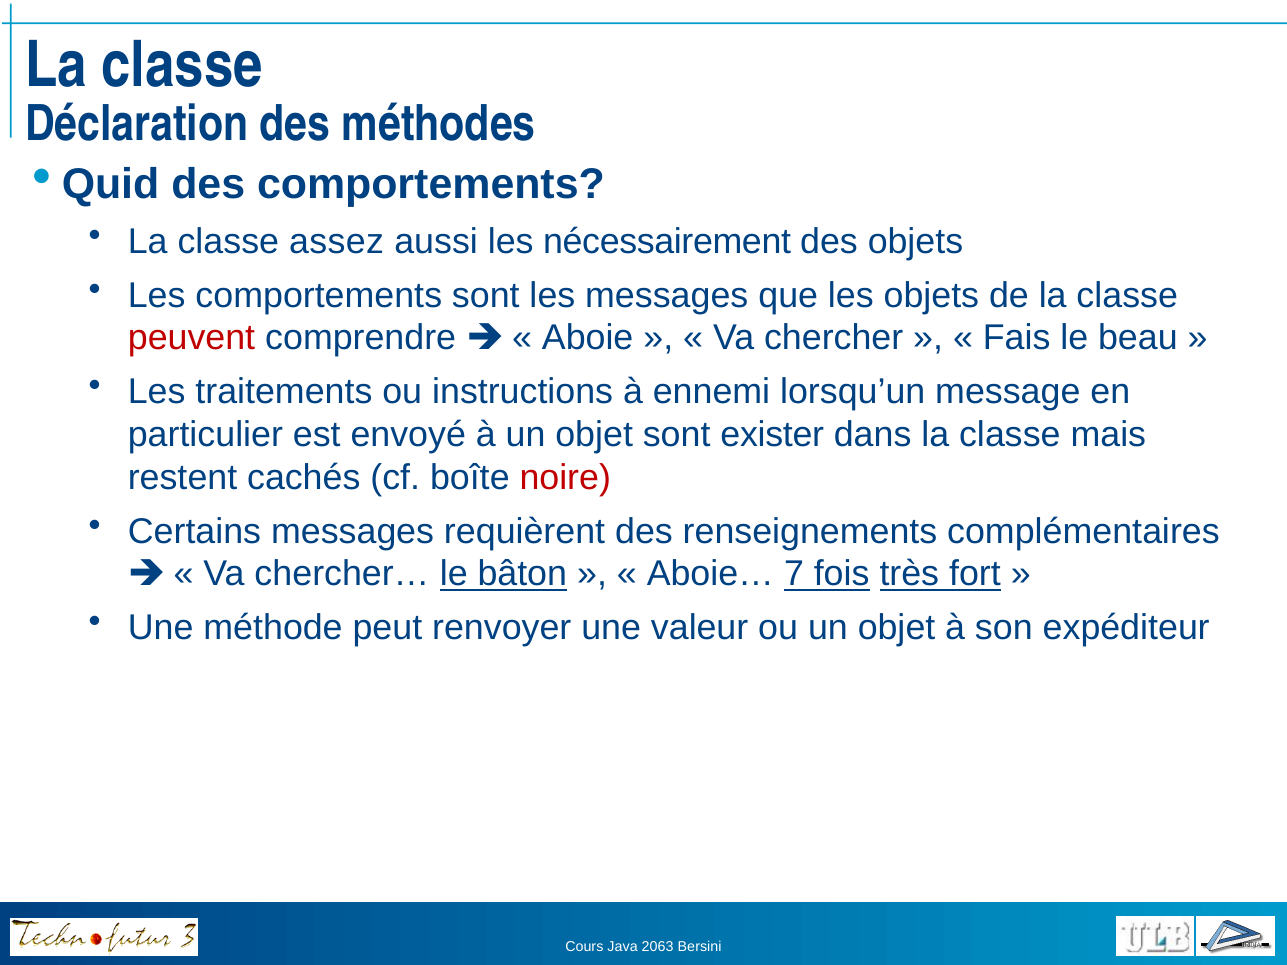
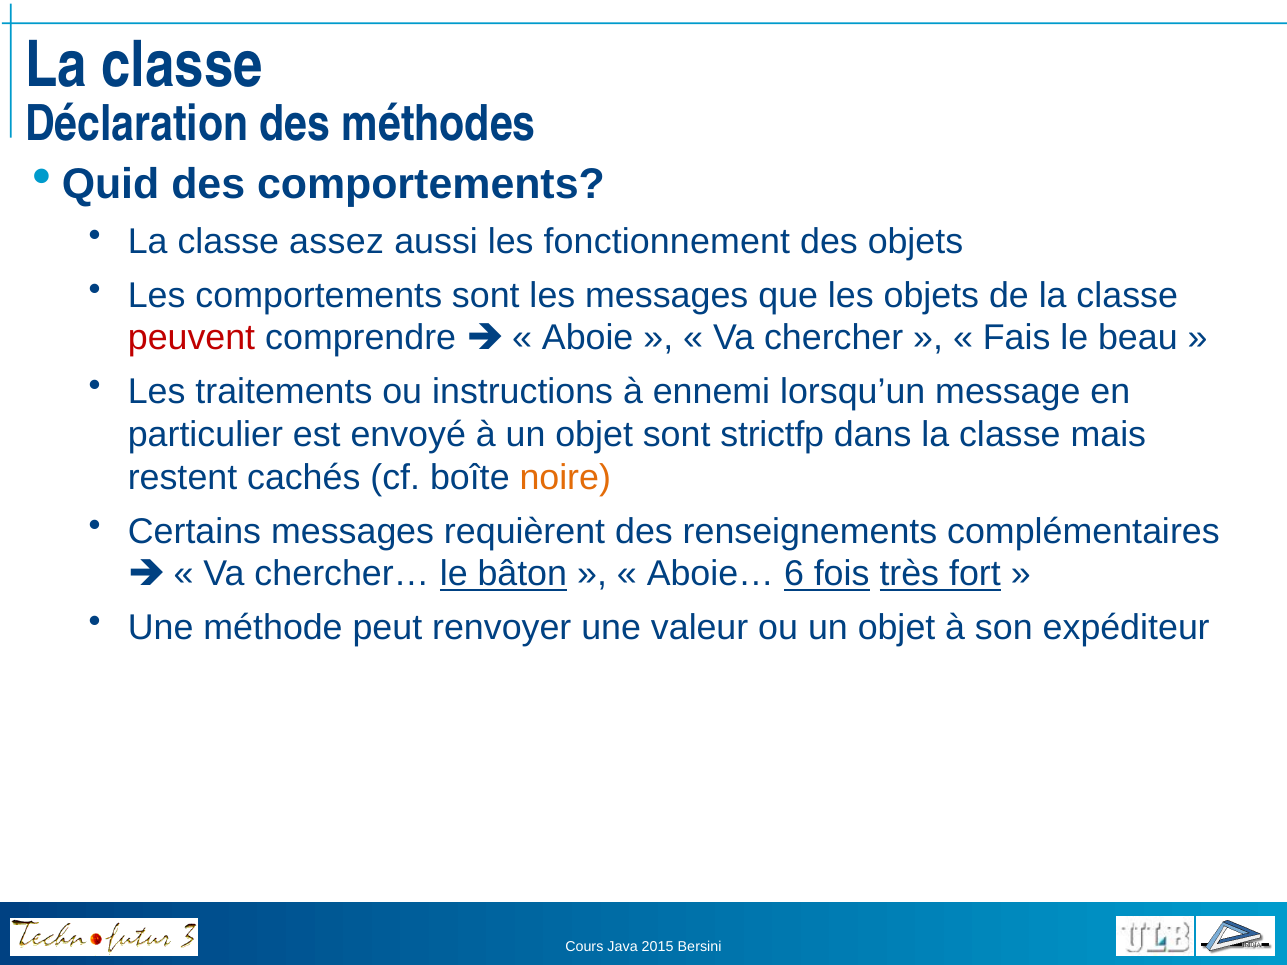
nécessairement: nécessairement -> fonctionnement (667, 242)
exister: exister -> strictfp (772, 435)
noire colour: red -> orange (565, 478)
7: 7 -> 6 (794, 574)
2063: 2063 -> 2015 (658, 947)
